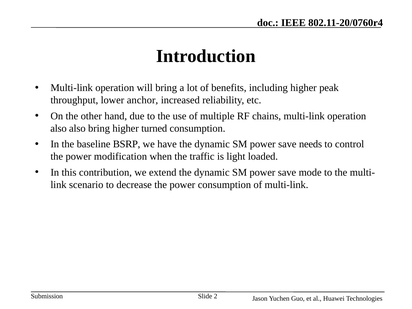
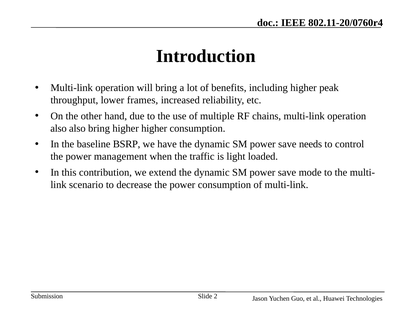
anchor: anchor -> frames (143, 100)
higher turned: turned -> higher (154, 128)
modification: modification -> management (120, 157)
